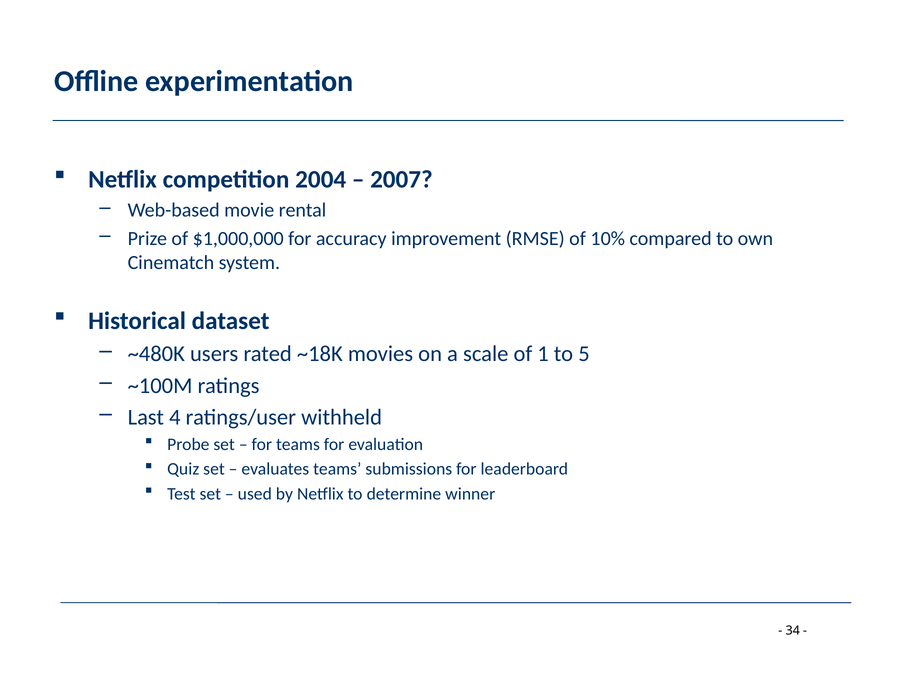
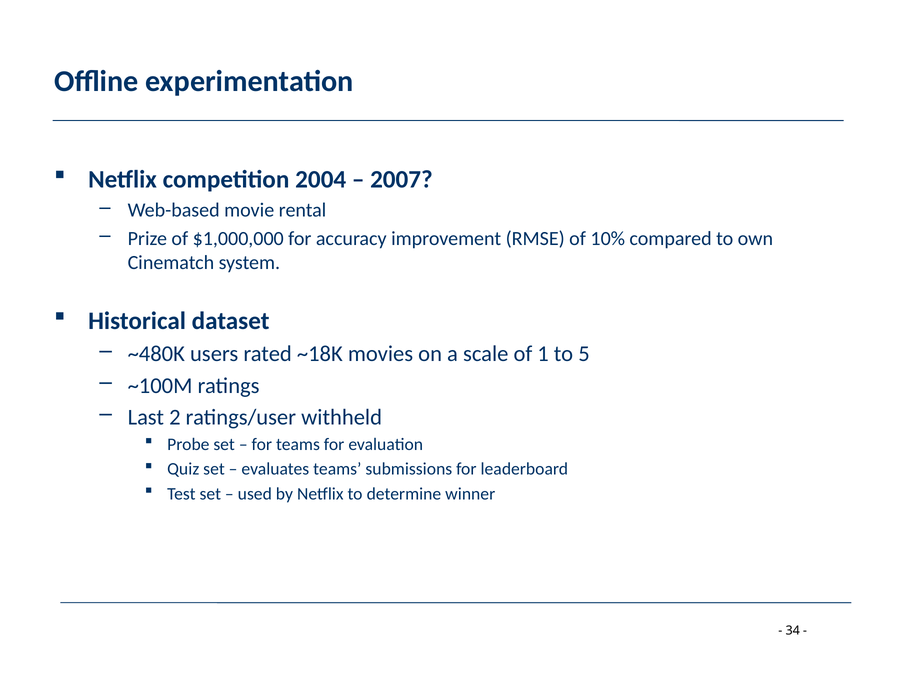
4: 4 -> 2 (175, 417)
